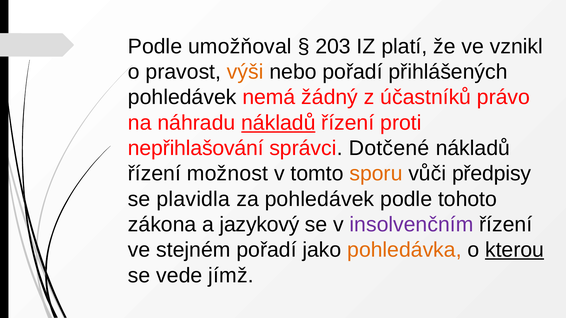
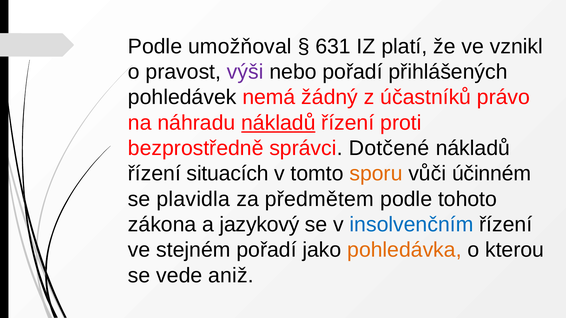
203: 203 -> 631 (333, 46)
výši colour: orange -> purple (245, 72)
nepřihlašování: nepřihlašování -> bezprostředně (196, 148)
možnost: možnost -> situacích (228, 174)
předpisy: předpisy -> účinném (492, 174)
za pohledávek: pohledávek -> předmětem (319, 199)
insolvenčním colour: purple -> blue (411, 225)
kterou underline: present -> none (515, 250)
jímž: jímž -> aniž (231, 276)
